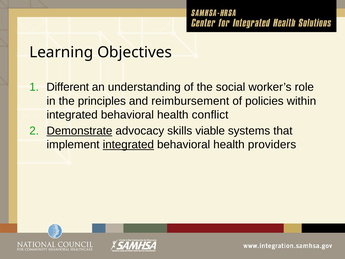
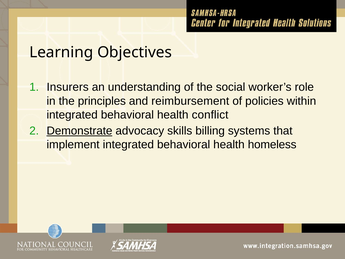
Different: Different -> Insurers (68, 87)
viable: viable -> billing (210, 131)
integrated underline: present -> none (128, 145)
providers: providers -> homeless (272, 145)
